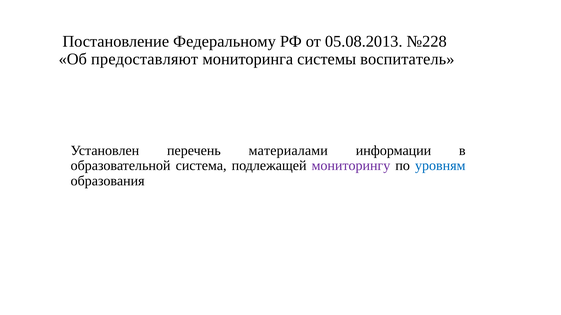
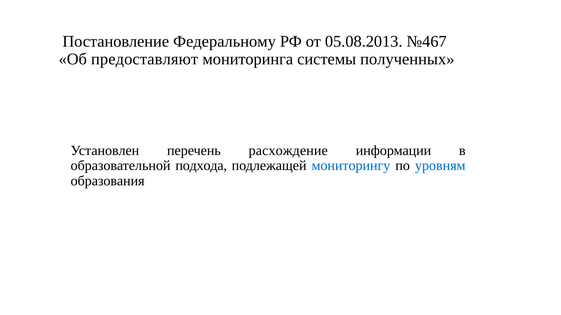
№228: №228 -> №467 (427, 41)
воспитатель: воспитатель -> полученных (407, 59)
материалами: материалами -> расхождение (288, 151)
система: система -> подхода (201, 166)
мониторингу colour: purple -> blue (351, 166)
